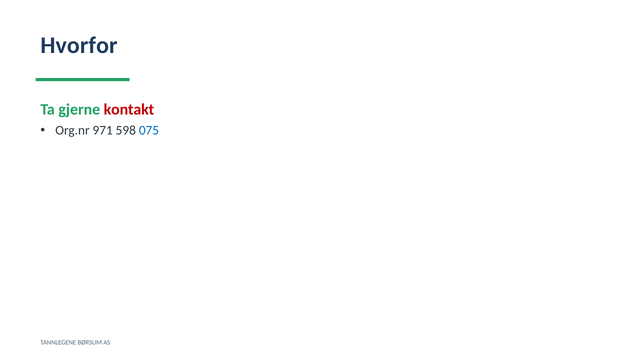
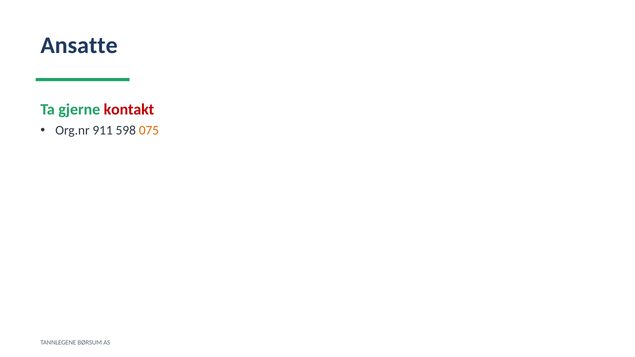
Hvorfor: Hvorfor -> Ansatte (79, 45)
971: 971 -> 911 (103, 131)
075 colour: blue -> orange (149, 131)
